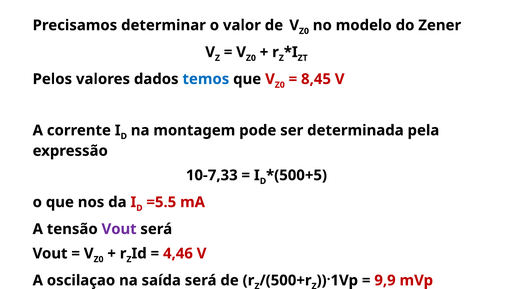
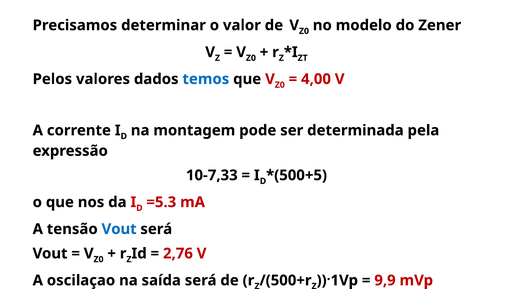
8,45: 8,45 -> 4,00 (316, 79)
=5.5: =5.5 -> =5.3 (161, 202)
Vout colour: purple -> blue (119, 229)
4,46: 4,46 -> 2,76 (178, 253)
